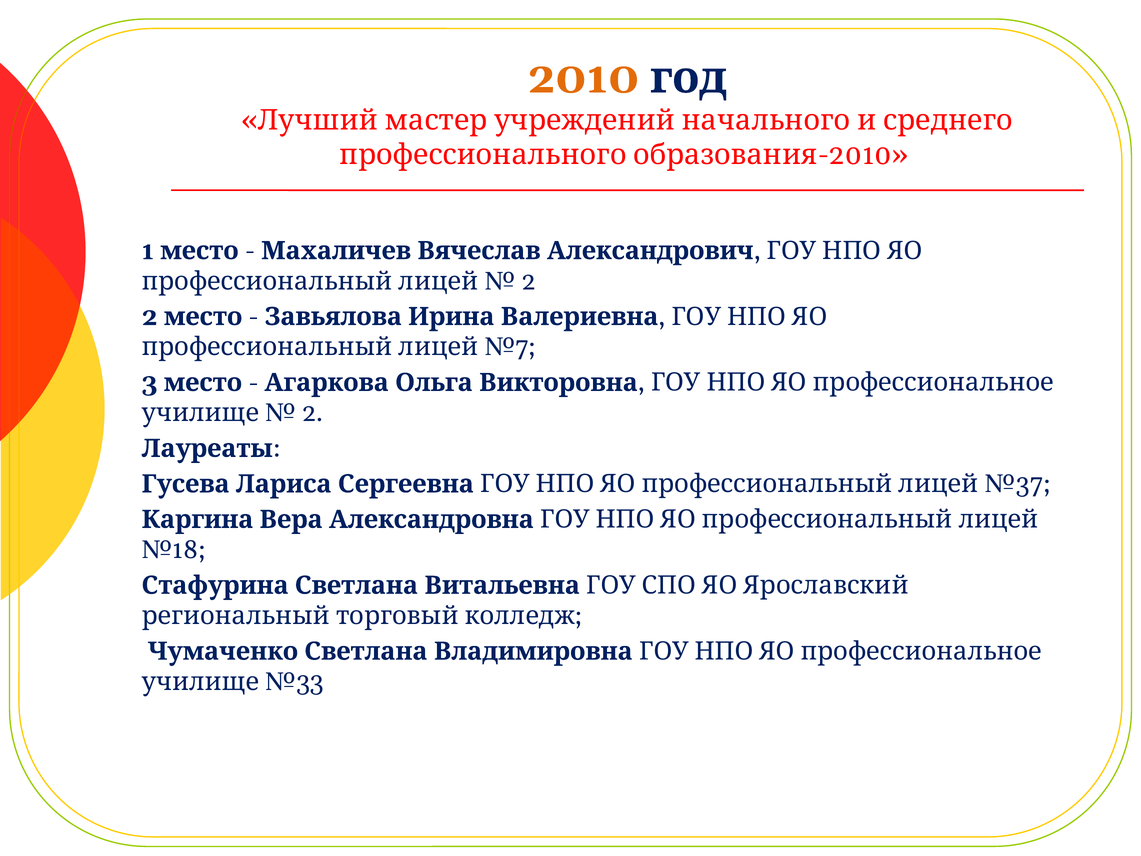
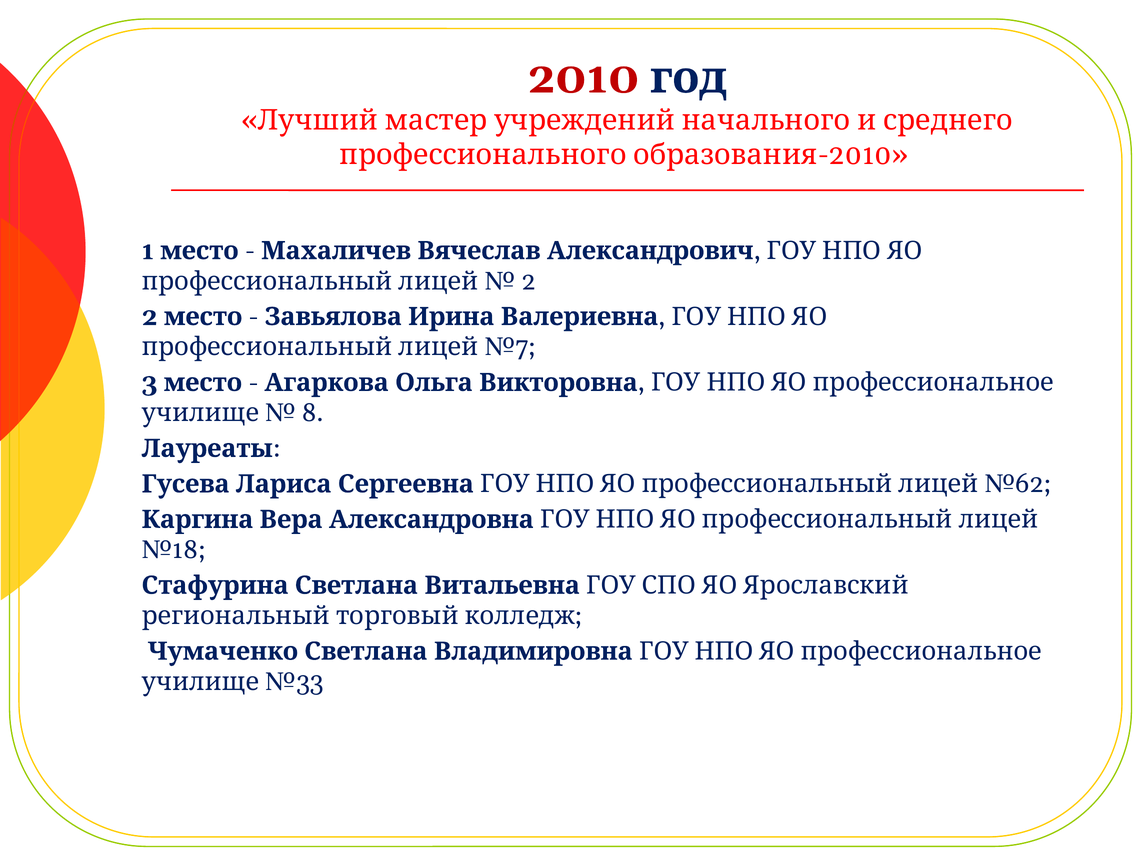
2010 colour: orange -> red (583, 78)
2: 2 -> 8 (313, 413)
№37: №37 -> №62 (1018, 484)
